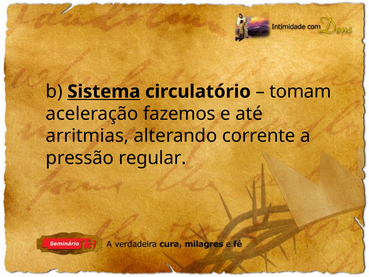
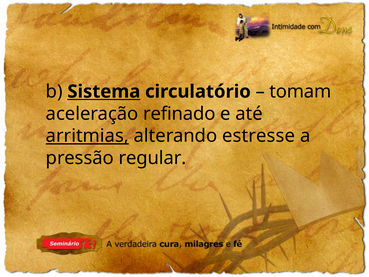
fazemos: fazemos -> refinado (179, 114)
arritmias underline: none -> present (87, 136)
corrente: corrente -> estresse (259, 136)
